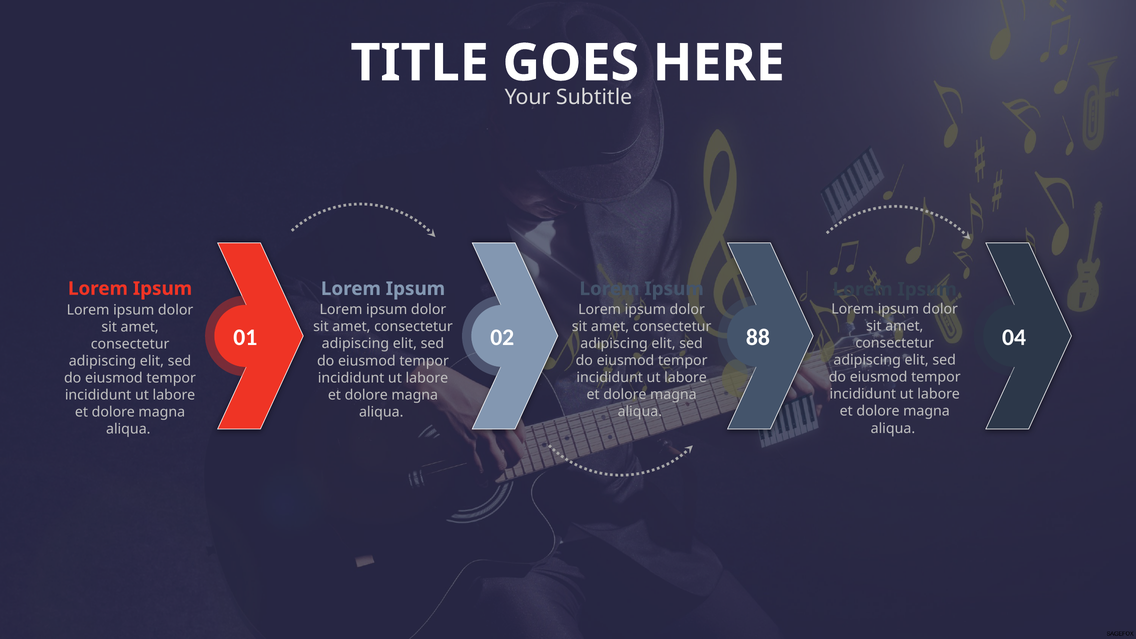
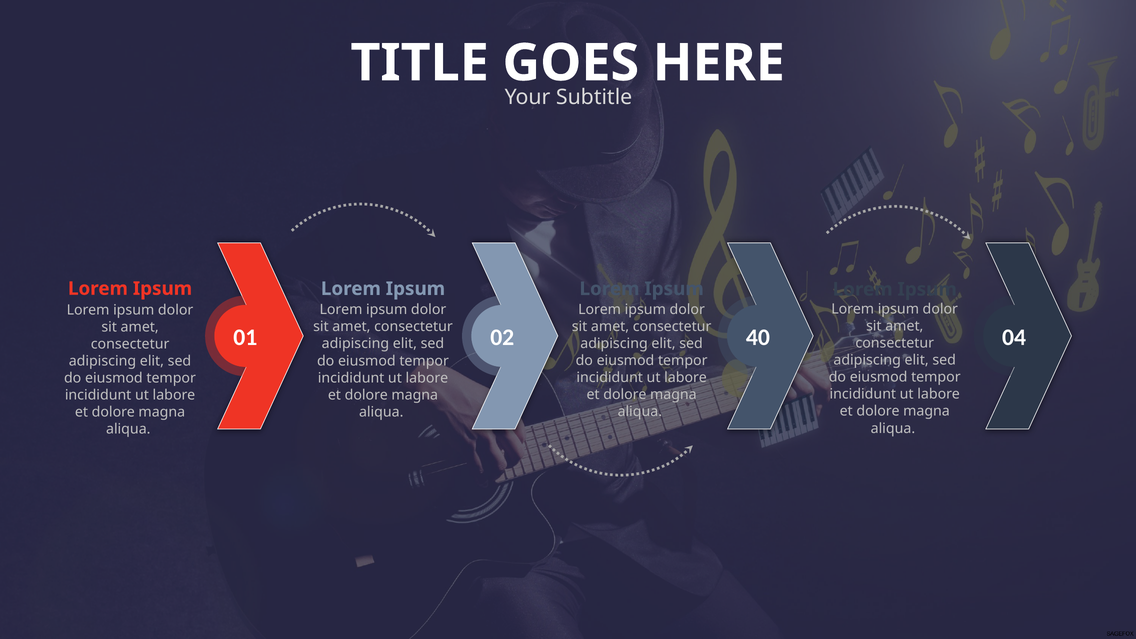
88: 88 -> 40 (758, 338)
